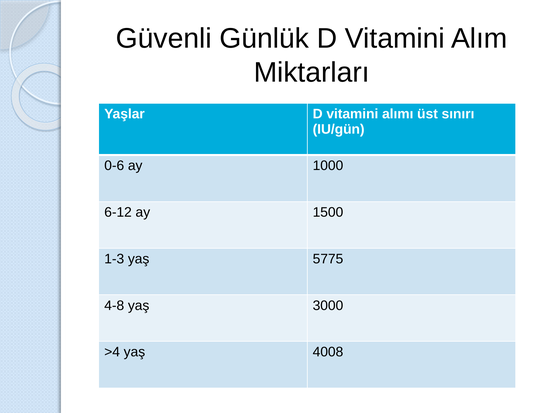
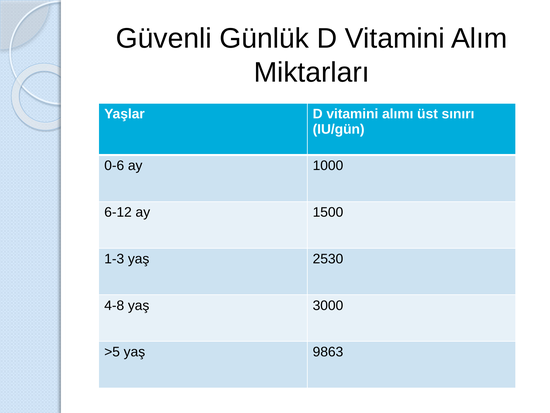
5775: 5775 -> 2530 (328, 259)
>4: >4 -> >5 (112, 352)
4008: 4008 -> 9863 (328, 352)
